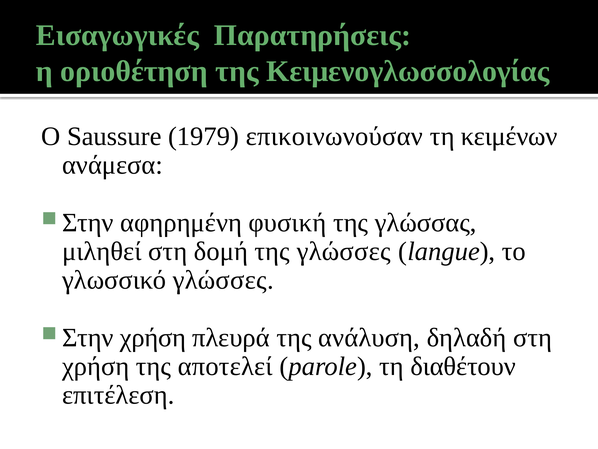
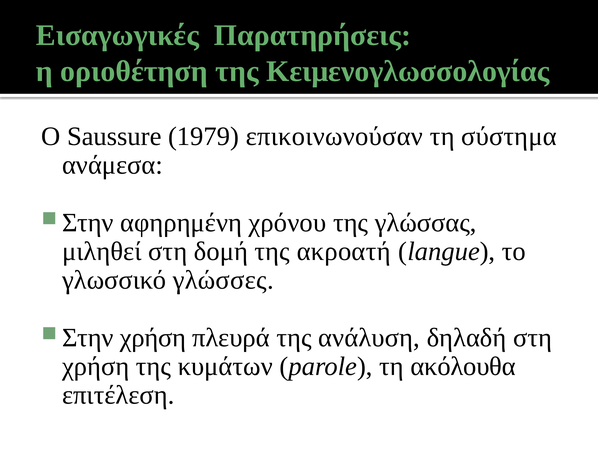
κειμένων: κειμένων -> σύστημα (509, 136)
φυσική: φυσική -> χρόνου (287, 222)
της γλώσσες: γλώσσες -> ακροατή (344, 251)
αποτελεί: αποτελεί -> κυμάτων (225, 366)
διαθέτουν: διαθέτουν -> ακόλουθα (463, 366)
